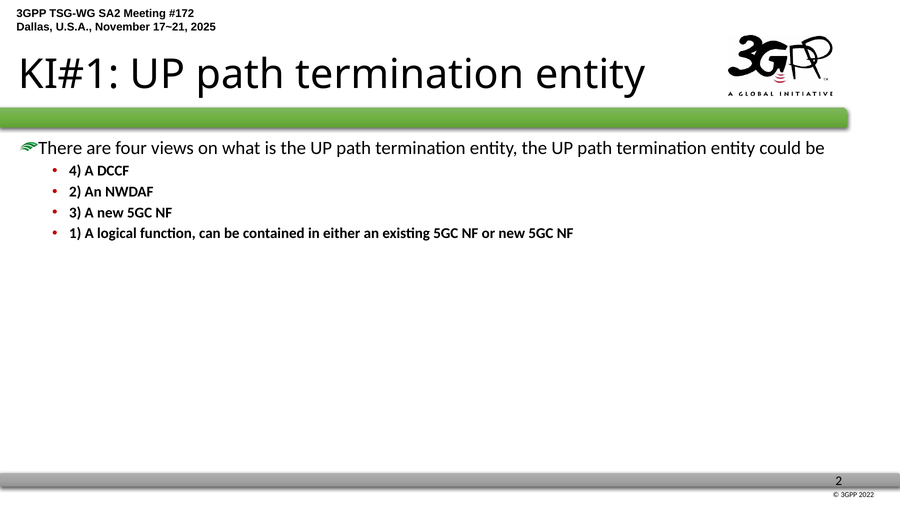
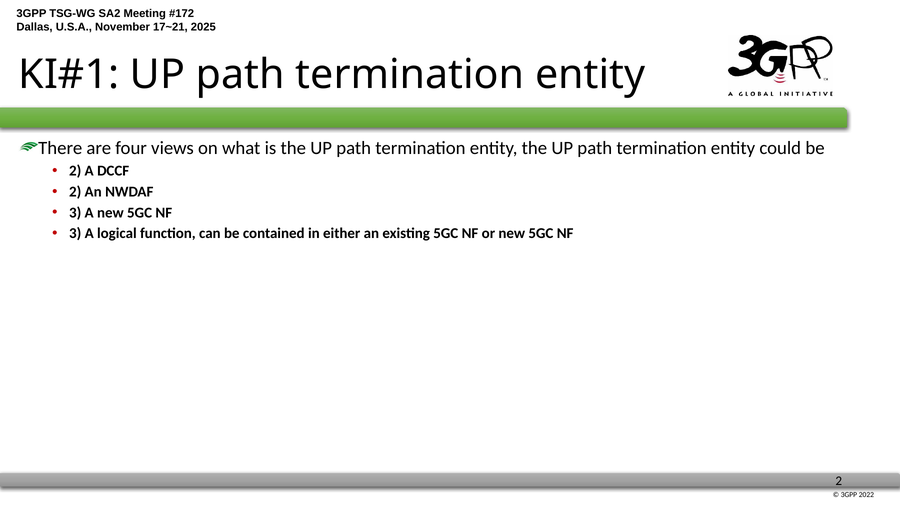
4: 4 -> 2 (75, 171)
1: 1 -> 3 (75, 234)
